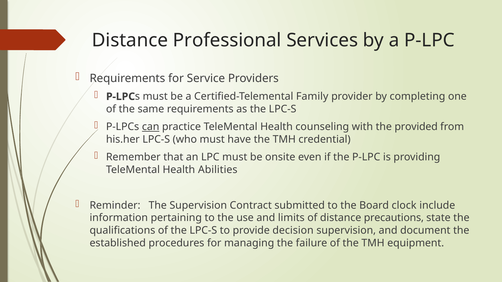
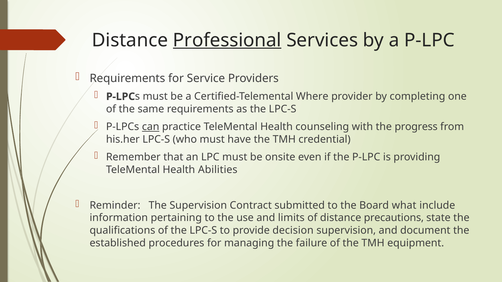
Professional underline: none -> present (227, 40)
Family: Family -> Where (312, 97)
provided: provided -> progress (416, 127)
clock: clock -> what (404, 206)
